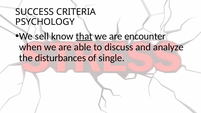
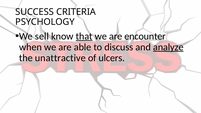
analyze underline: none -> present (168, 47)
disturbances: disturbances -> unattractive (60, 58)
single: single -> ulcers (112, 58)
